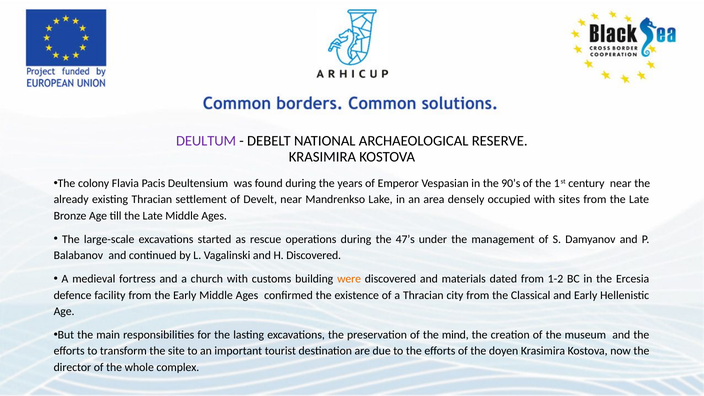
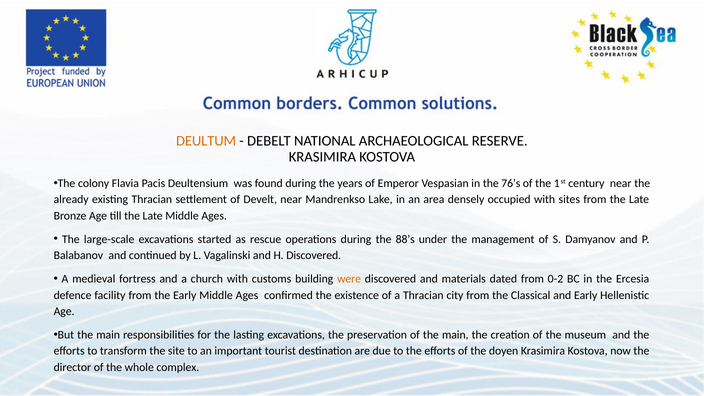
DEULTUM colour: purple -> orange (206, 141)
90’s: 90’s -> 76’s (511, 183)
47’s: 47’s -> 88’s (405, 239)
1-2: 1-2 -> 0-2 (555, 279)
of the mind: mind -> main (455, 335)
